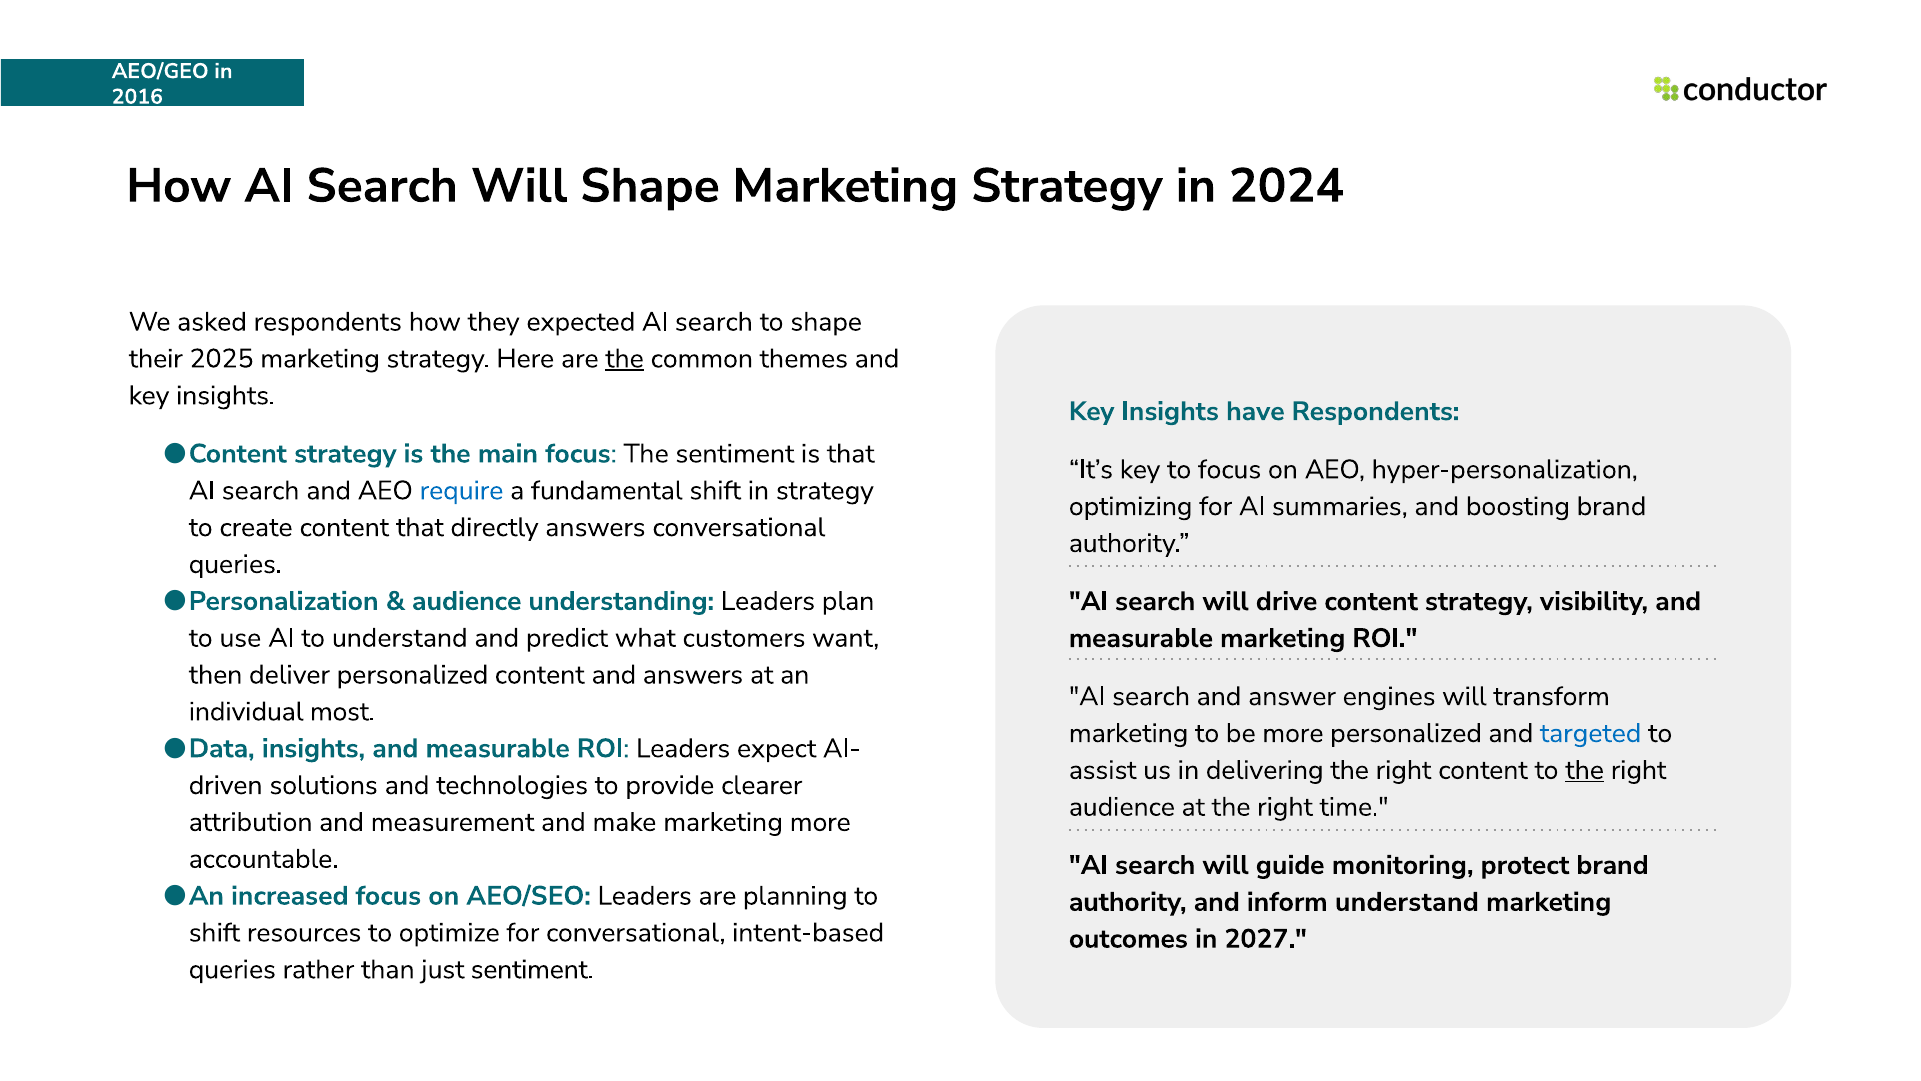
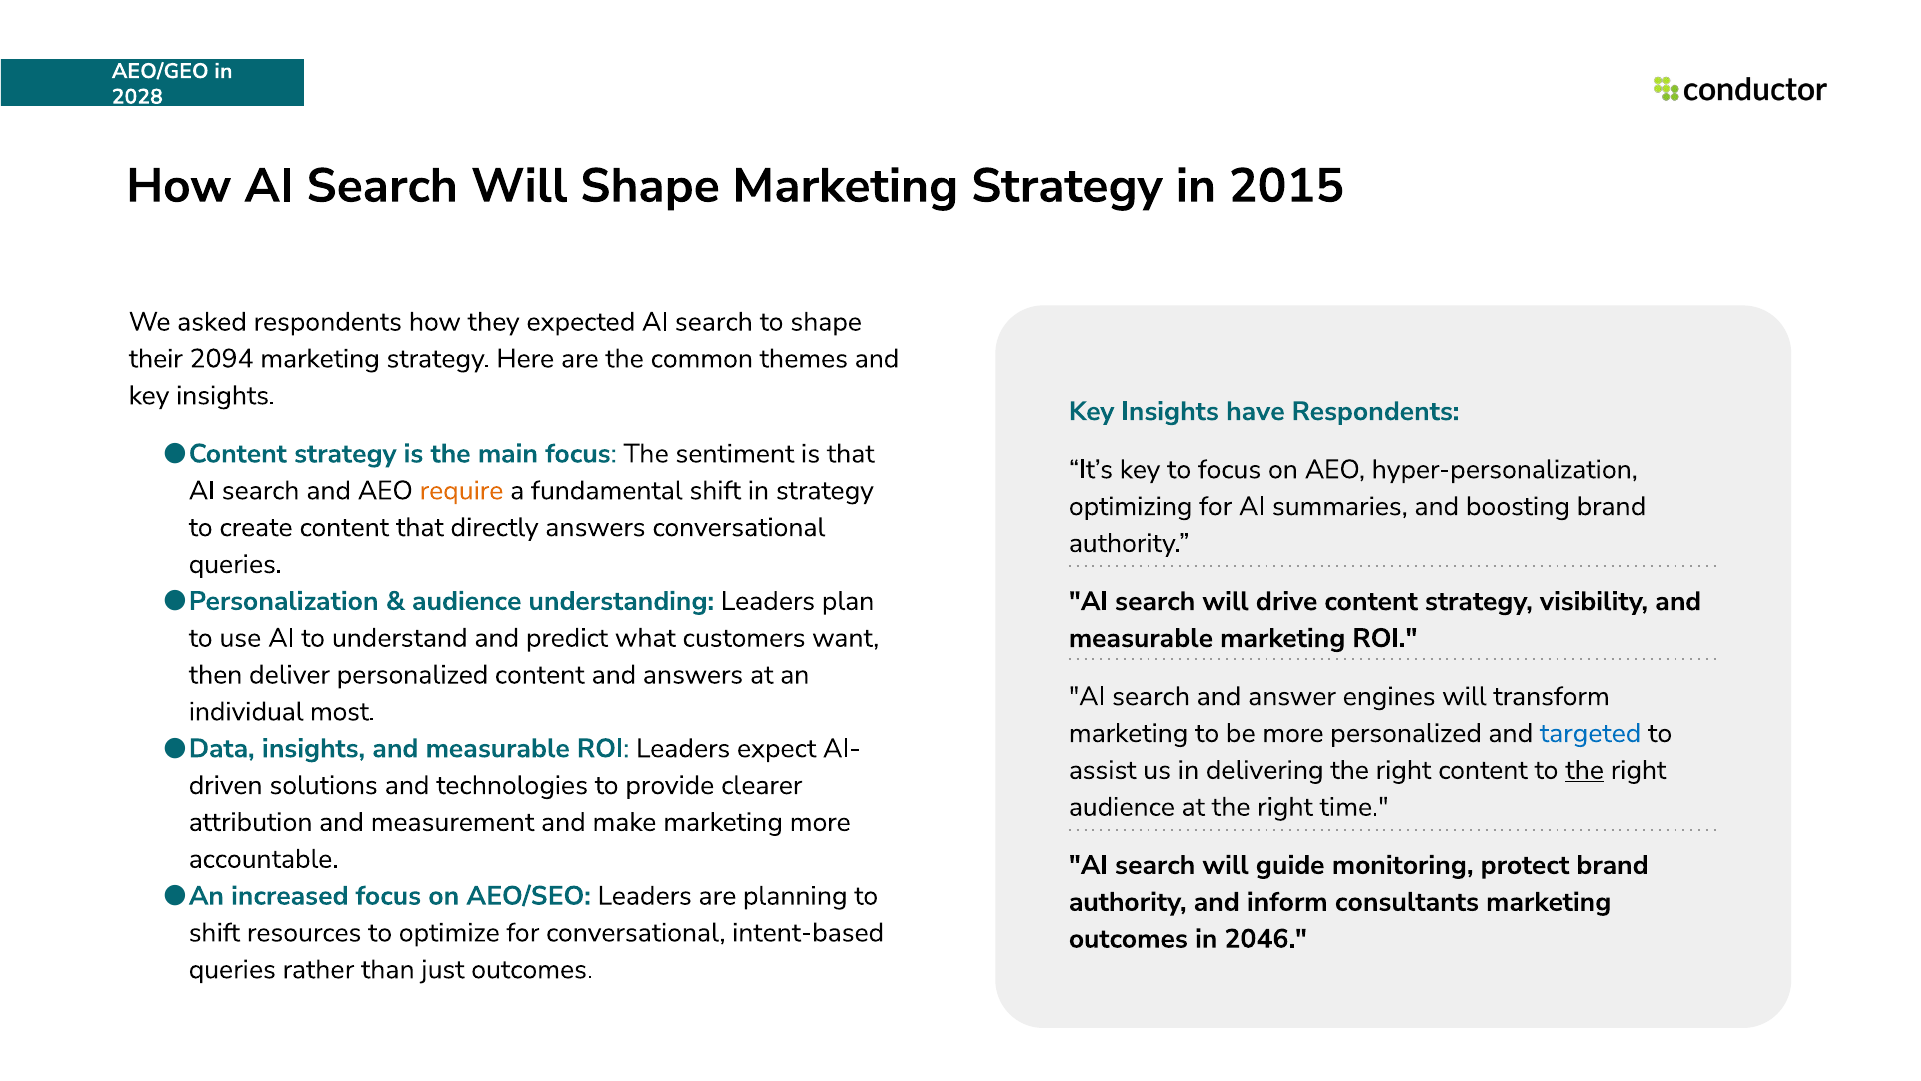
2016: 2016 -> 2028 (137, 97)
2024: 2024 -> 2015 (1286, 186)
2025: 2025 -> 2094 (222, 359)
the underline: present -> none (625, 359)
require colour: blue -> orange (461, 490)
inform understand: understand -> consultants (1407, 902)
2027: 2027 -> 2046 (1266, 938)
just sentiment: sentiment -> outcomes (532, 969)
